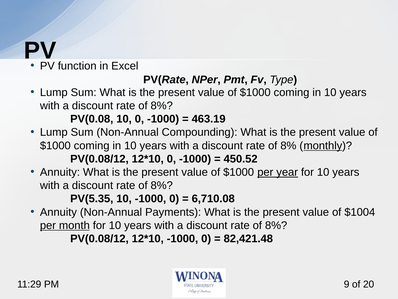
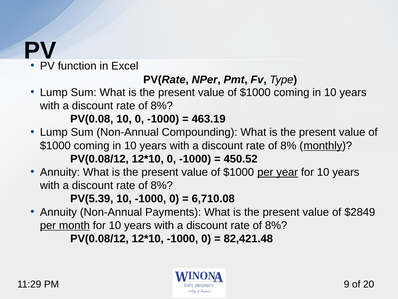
PV(5.35: PV(5.35 -> PV(5.39 (92, 198)
$1004: $1004 -> $2849 (360, 212)
